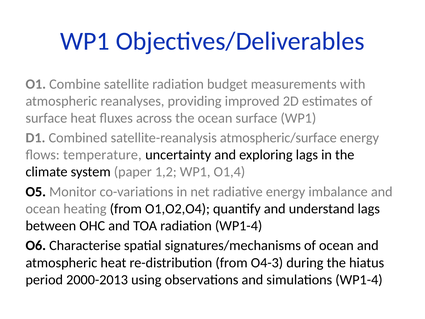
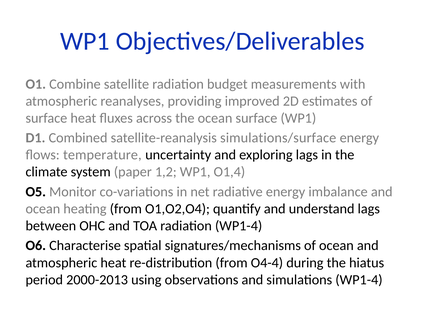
atmospheric/surface: atmospheric/surface -> simulations/surface (278, 138)
O4-3: O4-3 -> O4-4 (267, 262)
